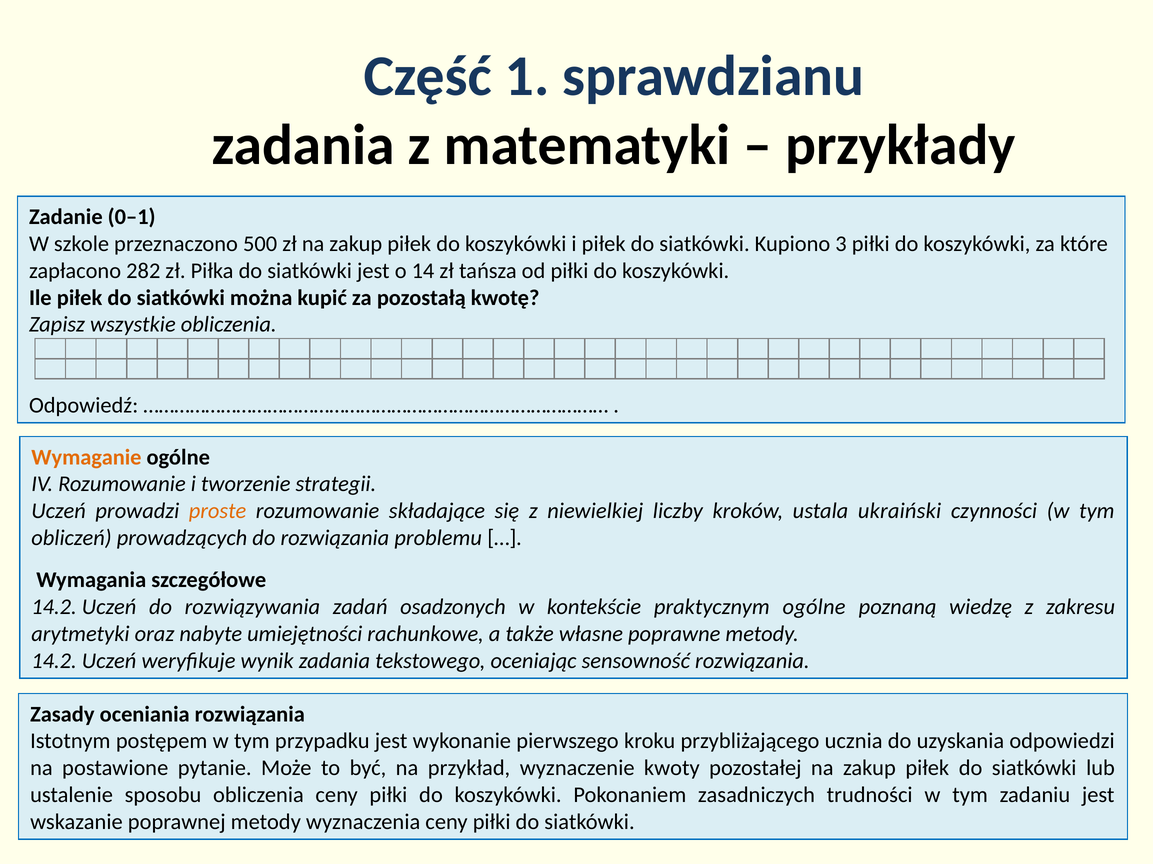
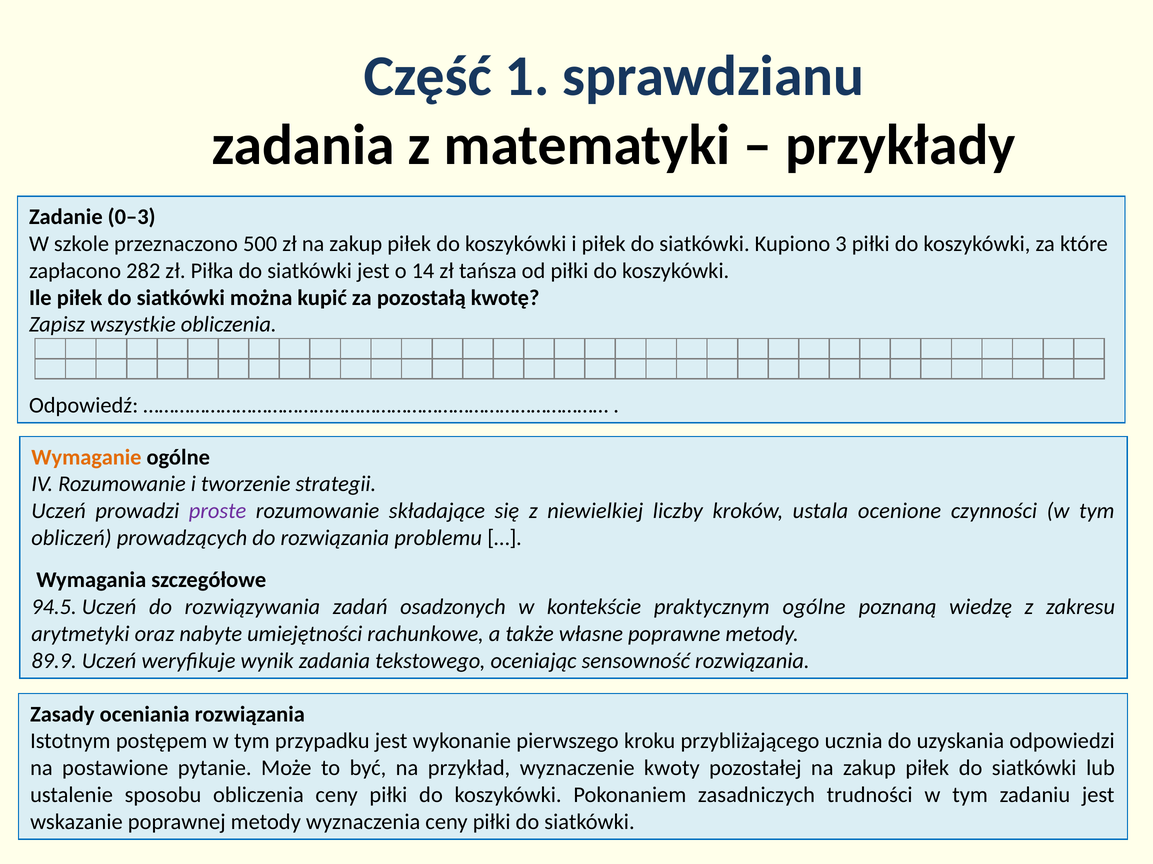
0–1: 0–1 -> 0–3 (132, 217)
proste colour: orange -> purple (218, 511)
ukraiński: ukraiński -> ocenione (900, 511)
14.2: 14.2 -> 94.5 (54, 607)
14.2: 14.2 -> 89.9 (54, 661)
